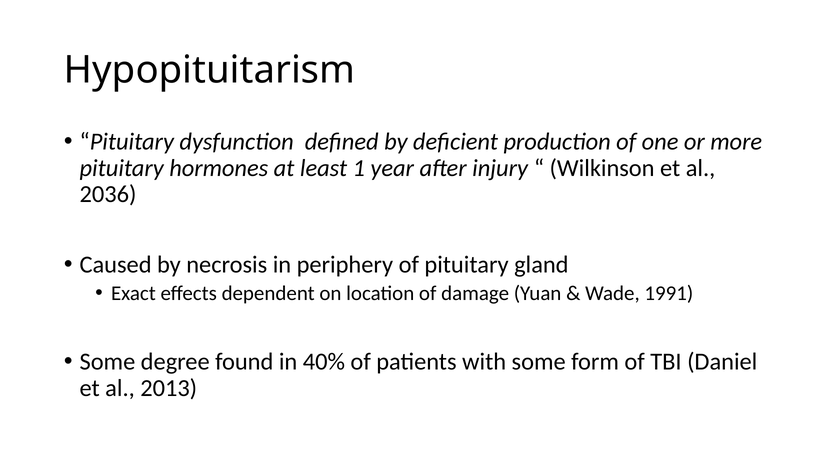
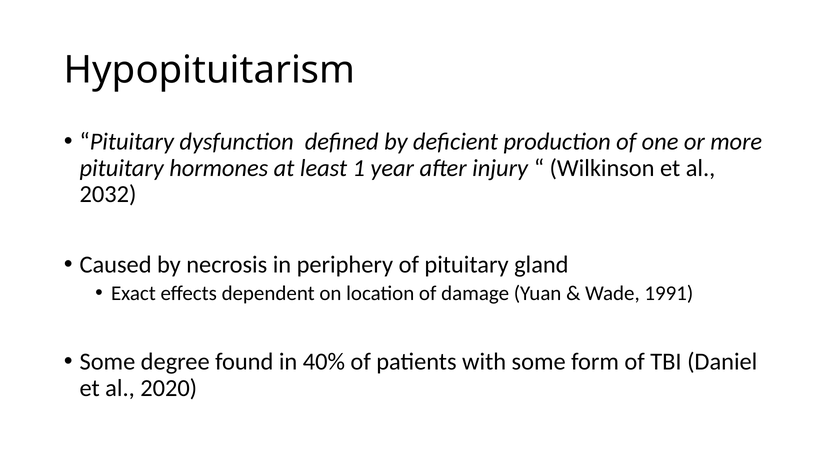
2036: 2036 -> 2032 (108, 194)
2013: 2013 -> 2020 (169, 388)
